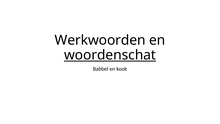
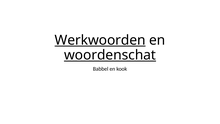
Werkwoorden underline: none -> present (100, 40)
